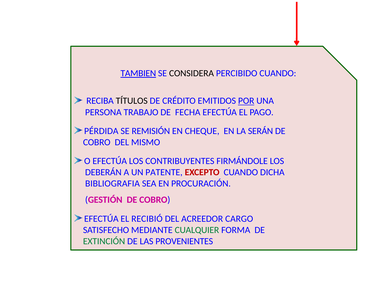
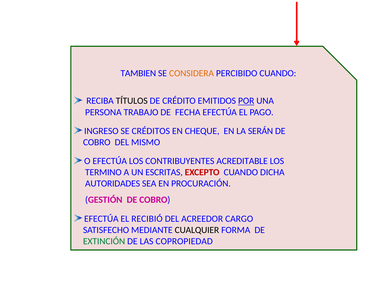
TAMBIEN underline: present -> none (138, 73)
CONSIDERA colour: black -> orange (191, 73)
PÉRDIDA: PÉRDIDA -> INGRESO (101, 131)
REMISIÓN: REMISIÓN -> CRÉDITOS (151, 131)
FIRMÁNDOLE: FIRMÁNDOLE -> ACREDITABLE (242, 161)
DEBERÁN: DEBERÁN -> TERMINO (103, 172)
PATENTE: PATENTE -> ESCRITAS (164, 172)
BIBLIOGRAFIA: BIBLIOGRAFIA -> AUTORIDADES (113, 184)
CUALQUIER colour: green -> black (197, 230)
PROVENIENTES: PROVENIENTES -> COPROPIEDAD (184, 241)
